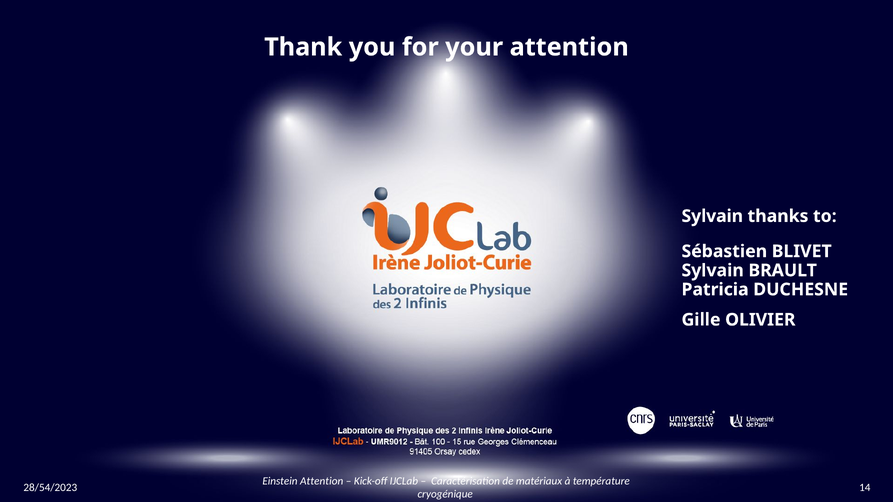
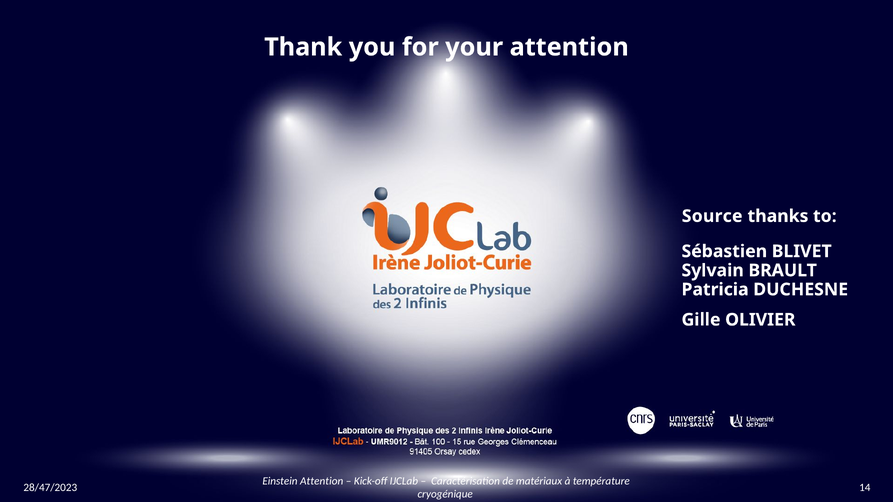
Sylvain: Sylvain -> Source (712, 216)
28/54/2023: 28/54/2023 -> 28/47/2023 (50, 488)
